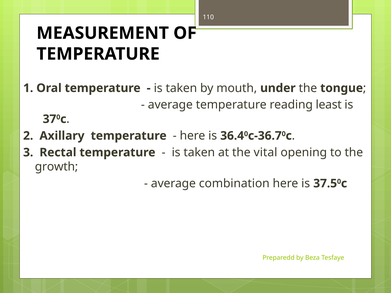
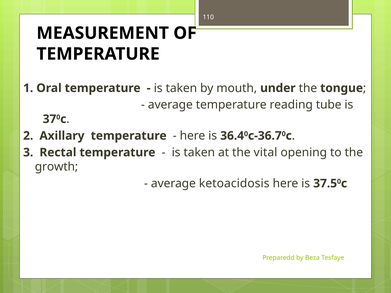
least: least -> tube (329, 105)
combination: combination -> ketoacidosis (234, 184)
